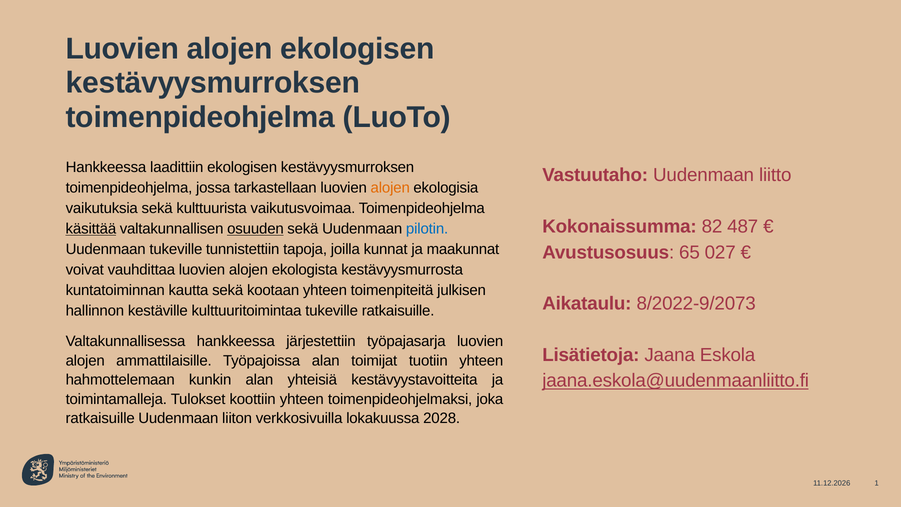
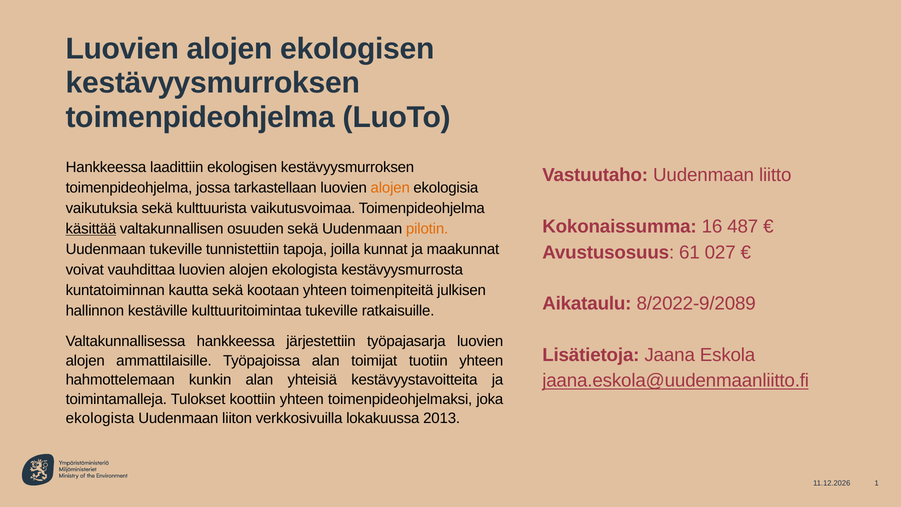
82: 82 -> 16 (712, 227)
osuuden underline: present -> none (255, 229)
pilotin colour: blue -> orange (427, 229)
65: 65 -> 61 (689, 252)
8/2022-9/2073: 8/2022-9/2073 -> 8/2022-9/2089 (696, 304)
ratkaisuille: ratkaisuille -> ekologista (100, 418)
2028: 2028 -> 2013 (442, 418)
